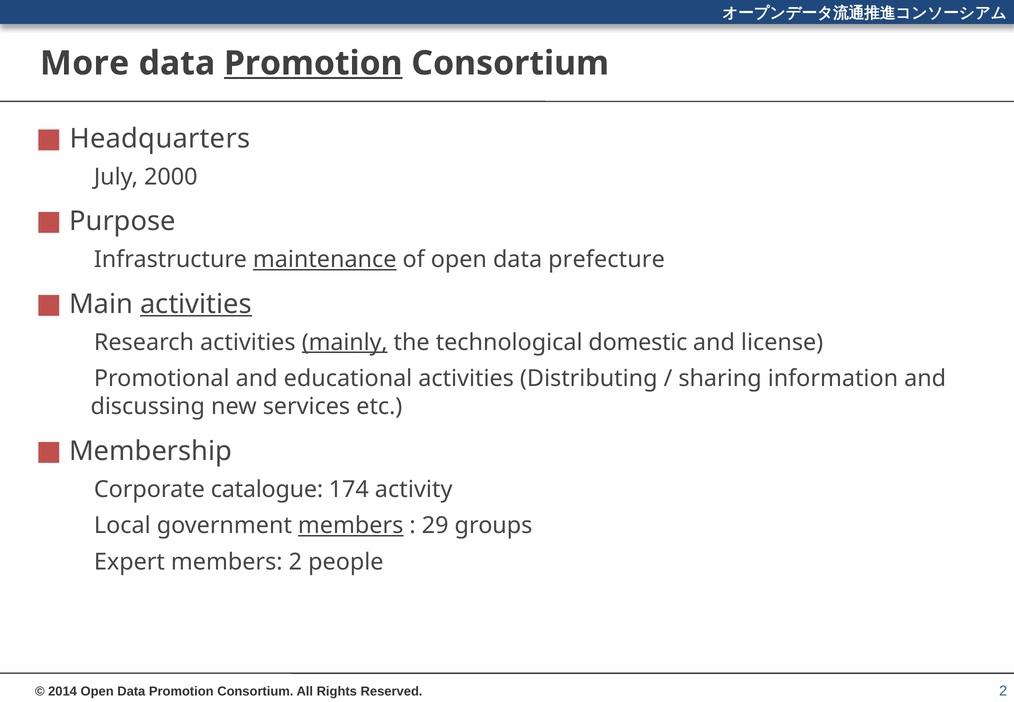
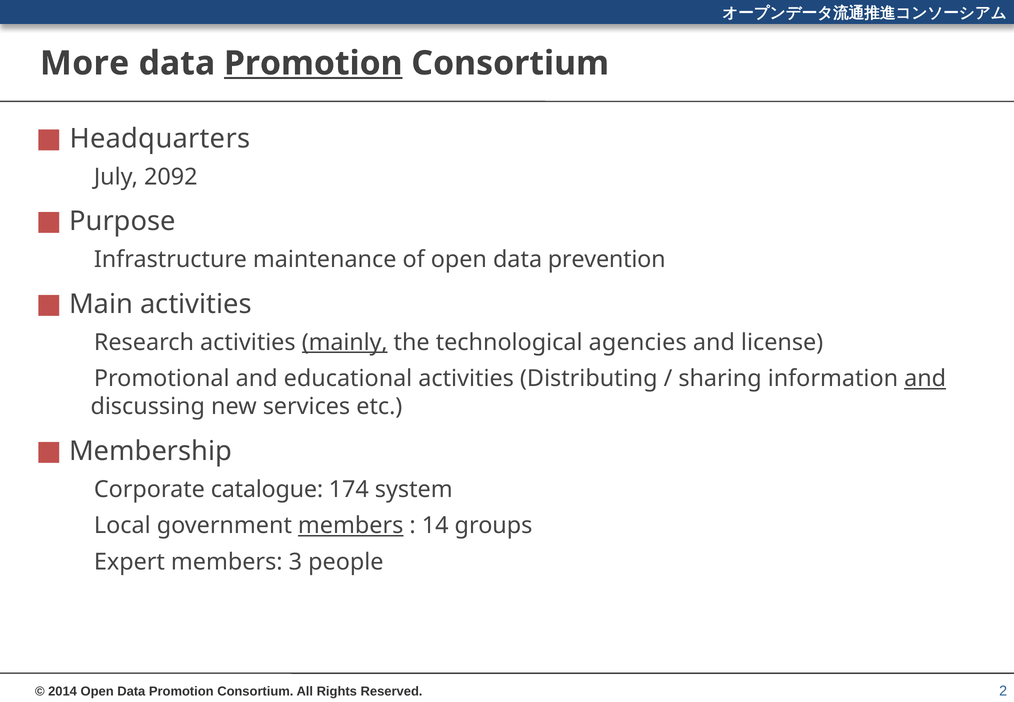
2000: 2000 -> 2092 (171, 177)
maintenance underline: present -> none (325, 260)
prefecture: prefecture -> prevention (607, 260)
activities underline: present -> none (196, 304)
domestic: domestic -> agencies (638, 342)
and underline: none -> present (925, 379)
activity: activity -> system (414, 489)
29: 29 -> 14 (435, 526)
members 2: 2 -> 3 (295, 562)
